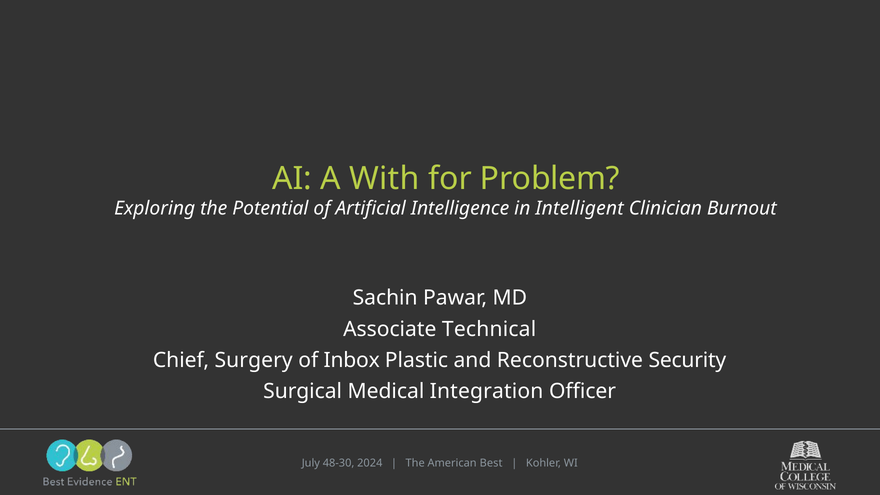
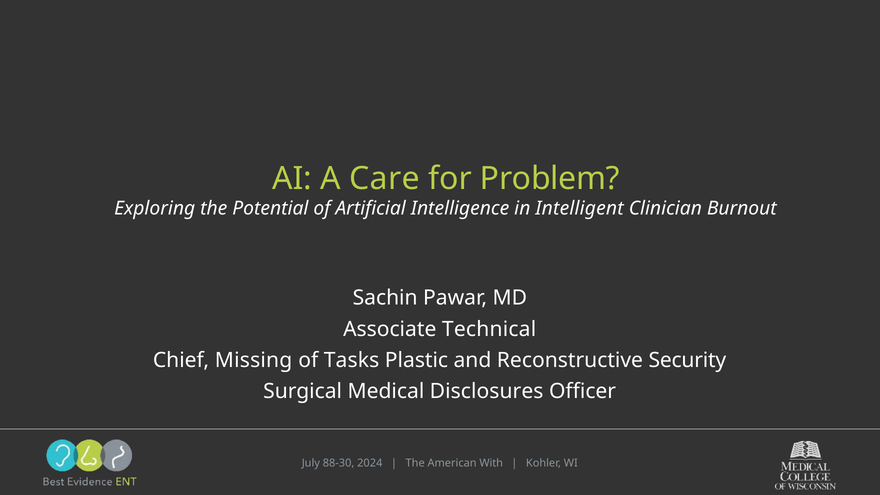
With: With -> Care (384, 179)
Surgery: Surgery -> Missing (254, 360)
Inbox: Inbox -> Tasks (352, 360)
Integration: Integration -> Disclosures (487, 391)
48-30: 48-30 -> 88-30 (339, 463)
Best: Best -> With (491, 463)
